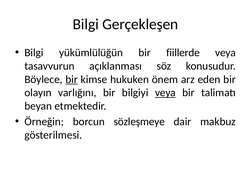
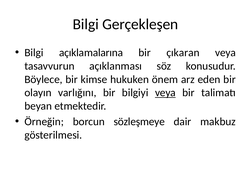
yükümlülüğün: yükümlülüğün -> açıklamalarına (91, 53)
fiillerde: fiillerde -> çıkaran (183, 53)
bir underline: present -> none (72, 79)
